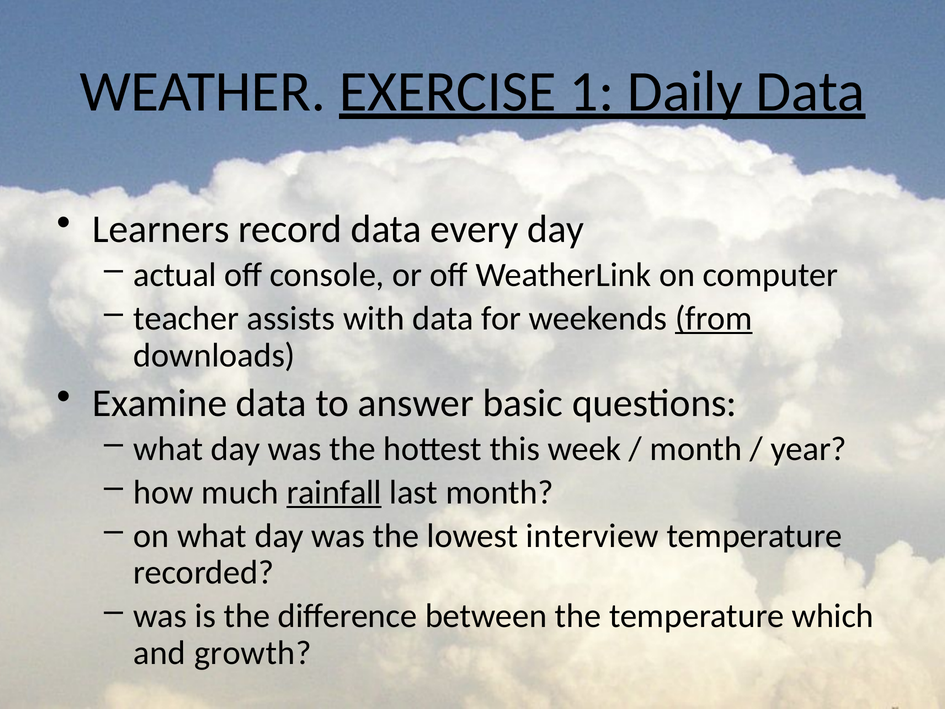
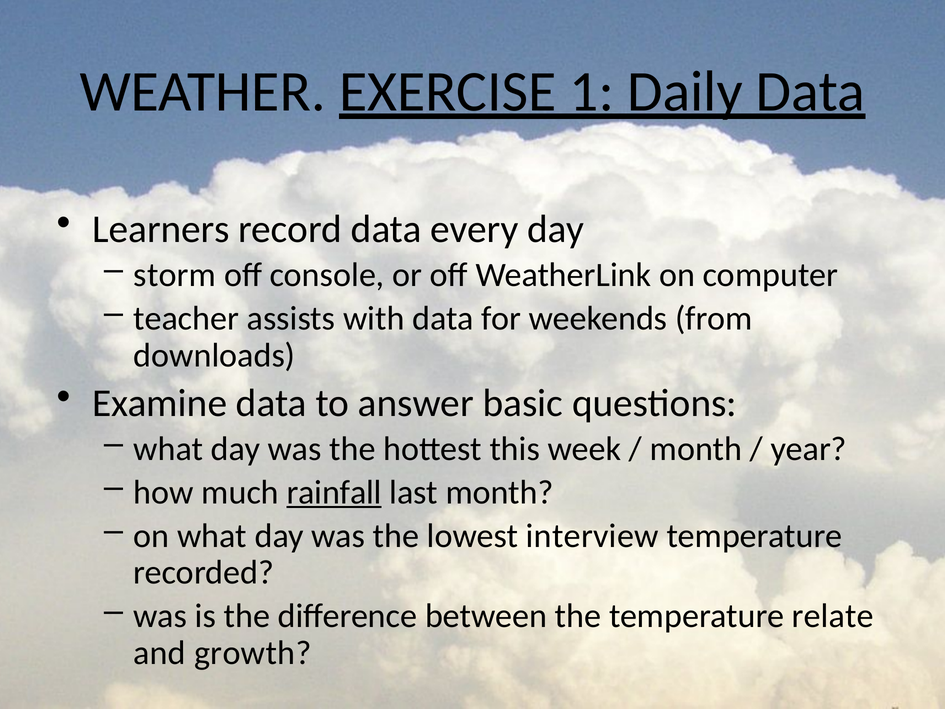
actual: actual -> storm (175, 275)
from underline: present -> none (714, 318)
which: which -> relate (833, 616)
